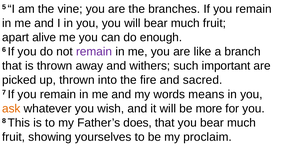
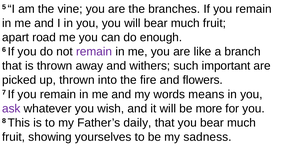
alive: alive -> road (44, 37)
sacred: sacred -> flowers (203, 80)
ask colour: orange -> purple (11, 108)
does: does -> daily (137, 123)
proclaim: proclaim -> sadness (208, 137)
